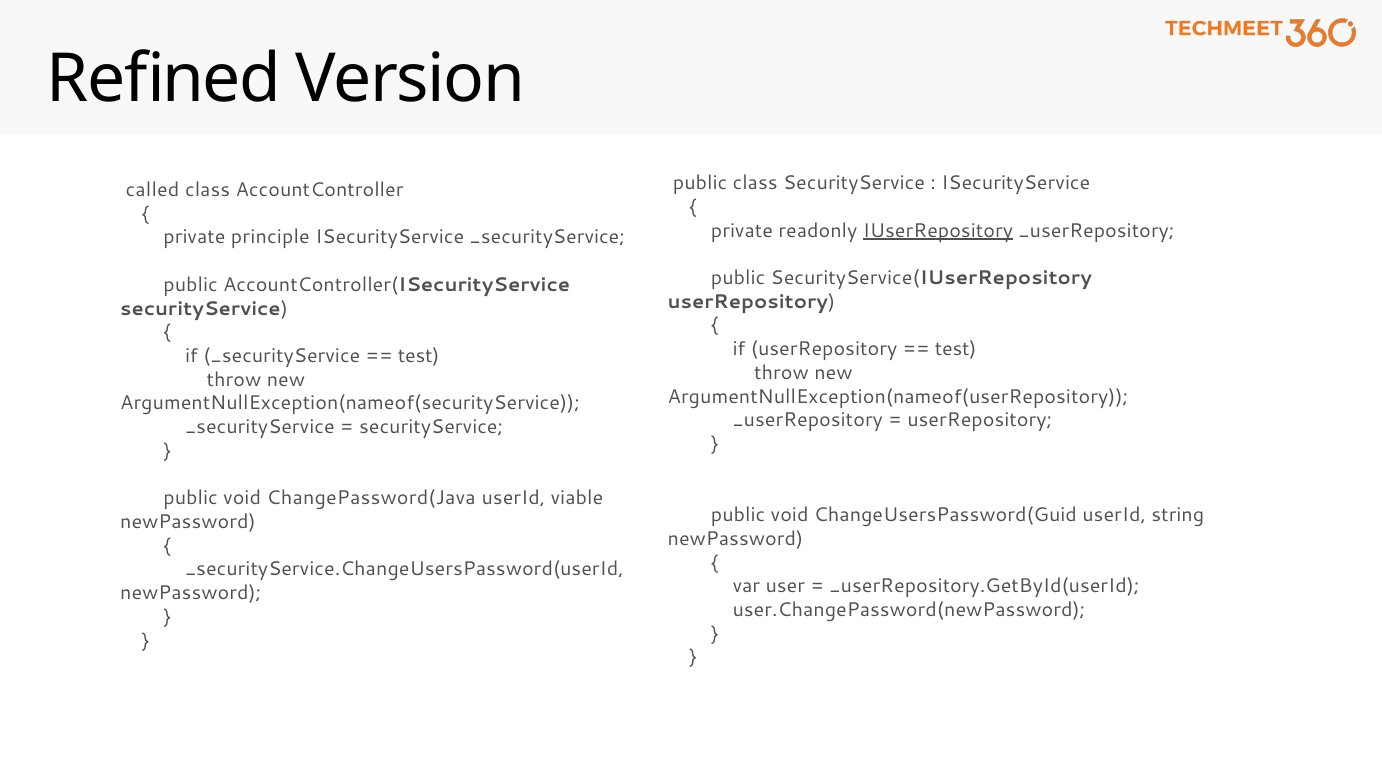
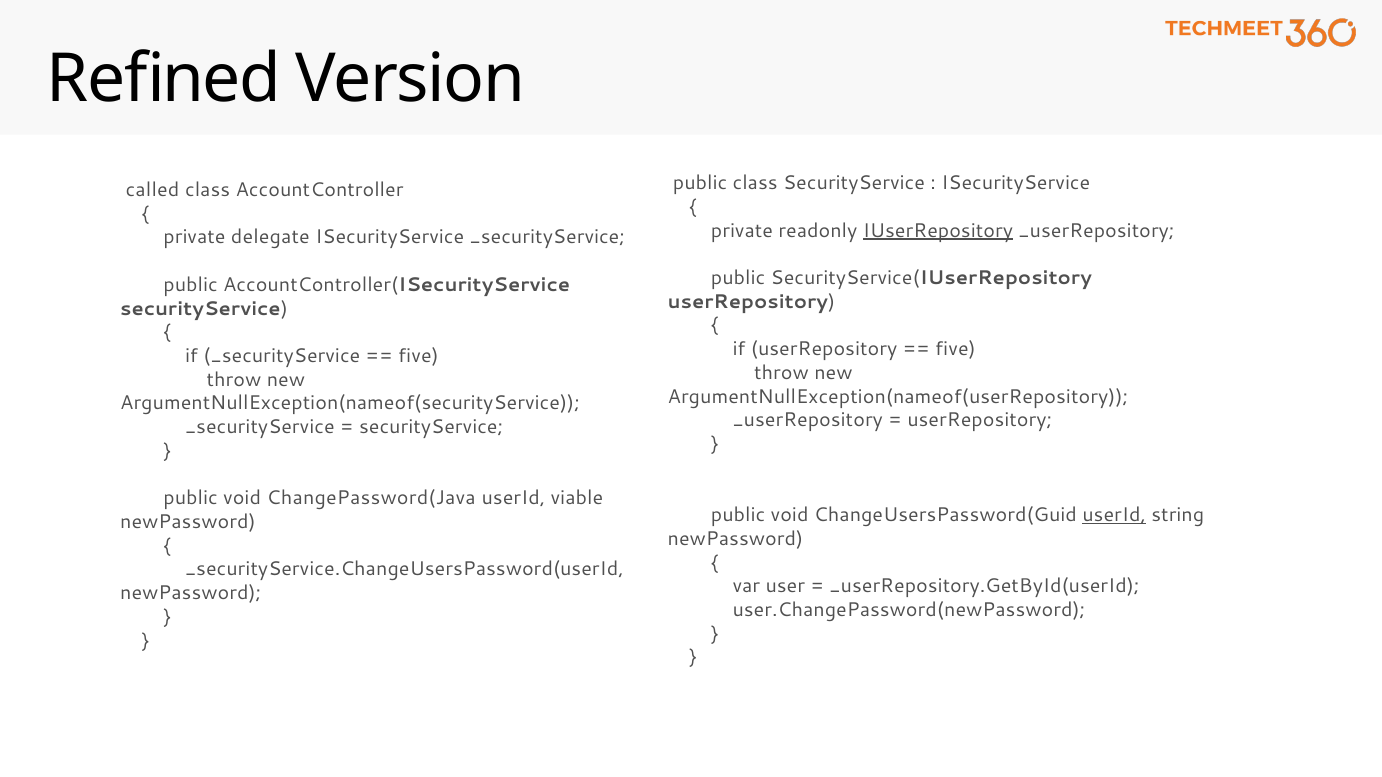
principle: principle -> delegate (270, 237)
test: test -> five (956, 349)
test: test -> five (419, 356)
userId underline: none -> present (1114, 515)
